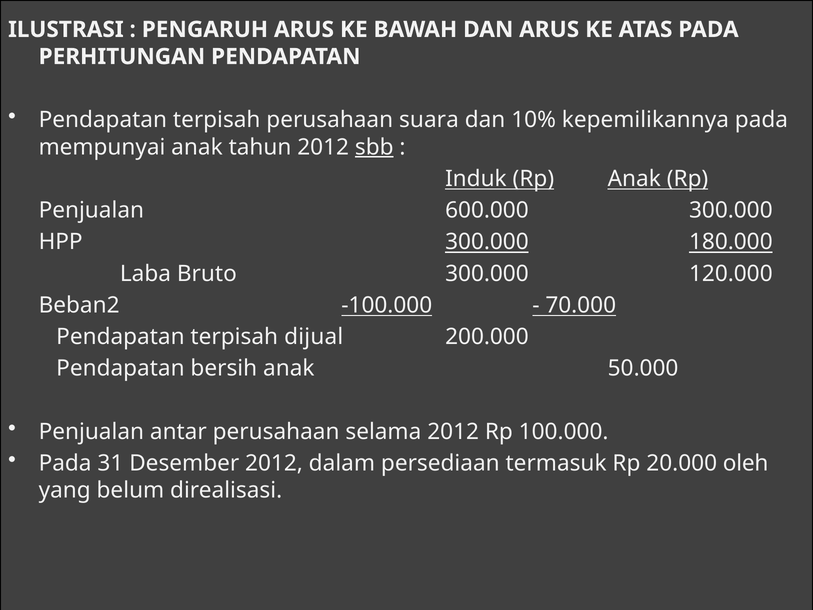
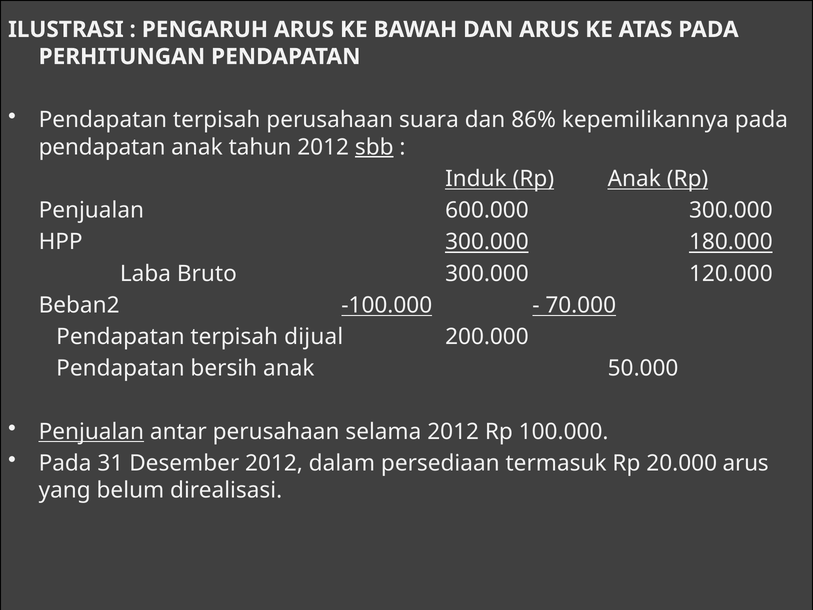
10%: 10% -> 86% (534, 120)
mempunyai: mempunyai -> pendapatan (102, 147)
Penjualan underline: none -> present (91, 432)
20.000 oleh: oleh -> arus (746, 463)
